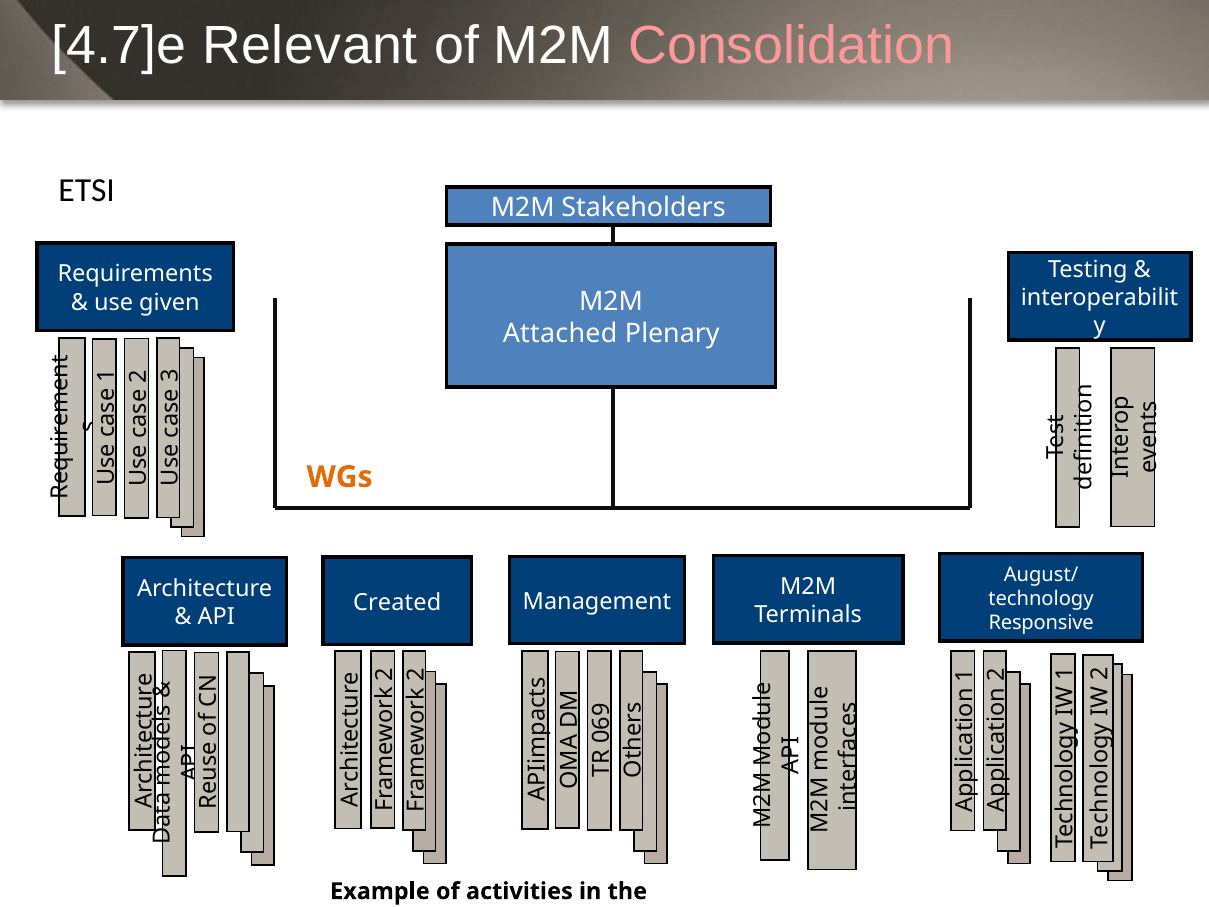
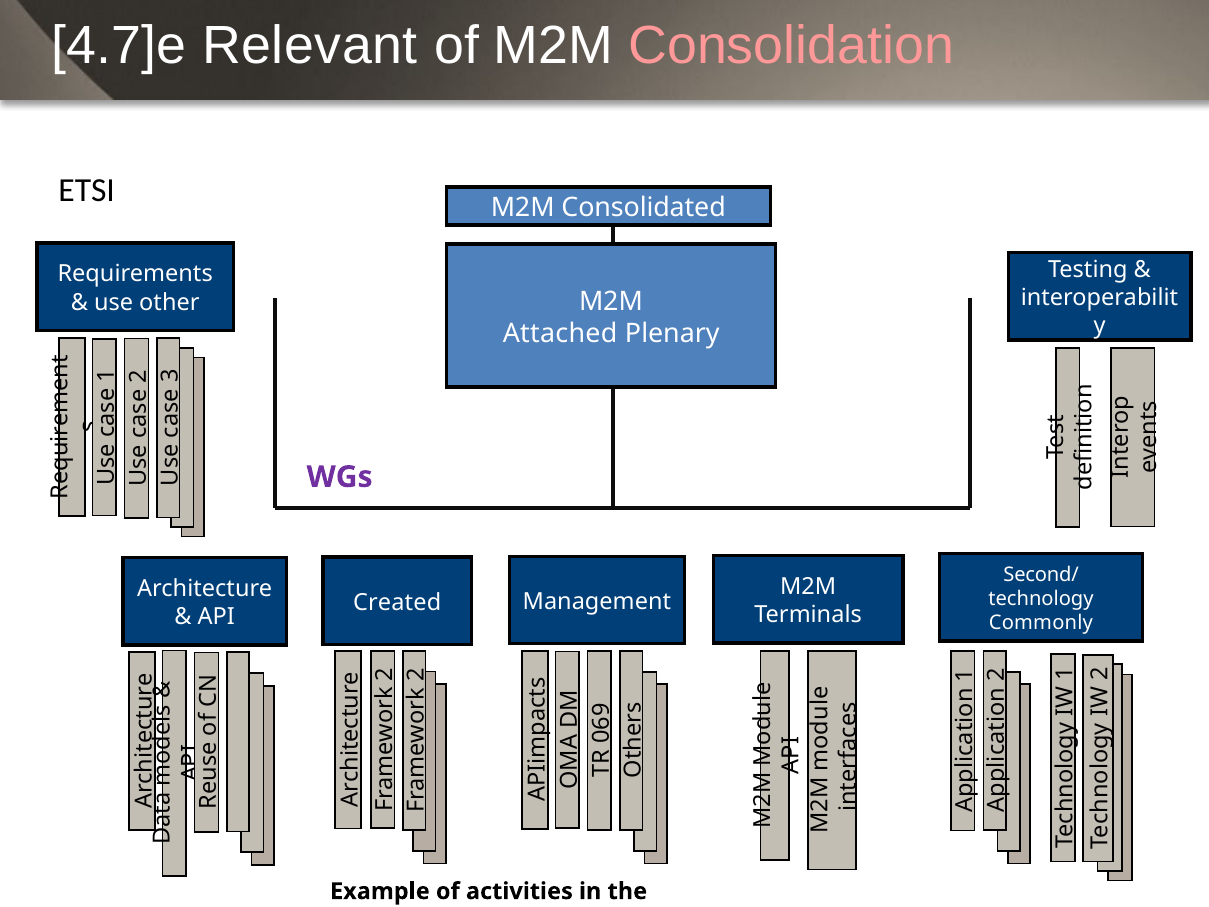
Stakeholders: Stakeholders -> Consolidated (644, 208)
given: given -> other (169, 302)
WGs colour: orange -> purple (340, 477)
August/: August/ -> Second/ (1041, 574)
Responsive: Responsive -> Commonly (1041, 623)
